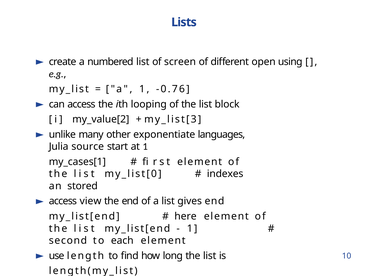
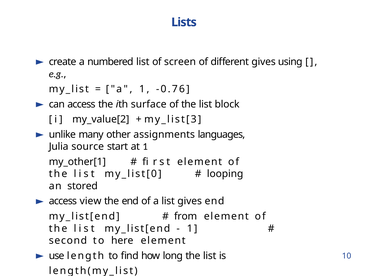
different open: open -> gives (264, 62)
looping: looping -> surface (149, 104)
exponentiate: exponentiate -> assignments (164, 135)
my_cases[1: my_cases[1 -> my_other[1 (77, 162)
indexes: indexes -> looping (225, 174)
here: here -> from (186, 216)
each: each -> here (122, 241)
